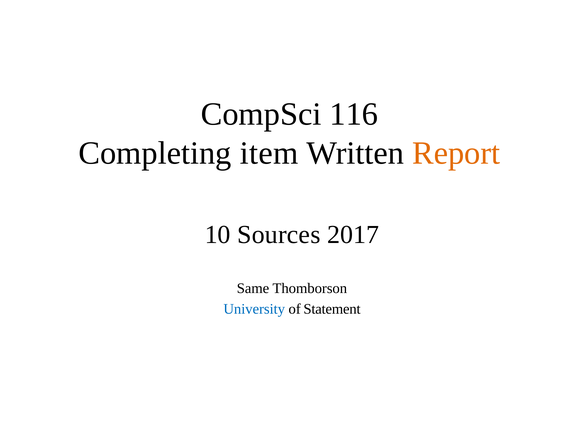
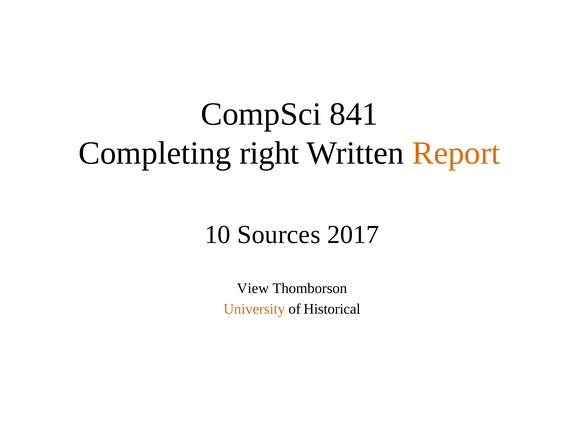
116: 116 -> 841 (354, 114)
item: item -> right (269, 153)
Same: Same -> View (253, 288)
University colour: blue -> orange (254, 309)
Statement: Statement -> Historical (332, 309)
